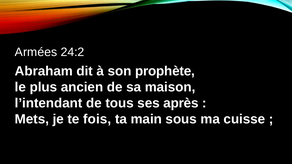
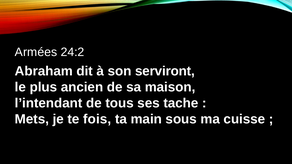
prophète: prophète -> serviront (165, 71)
après: après -> tache (181, 103)
